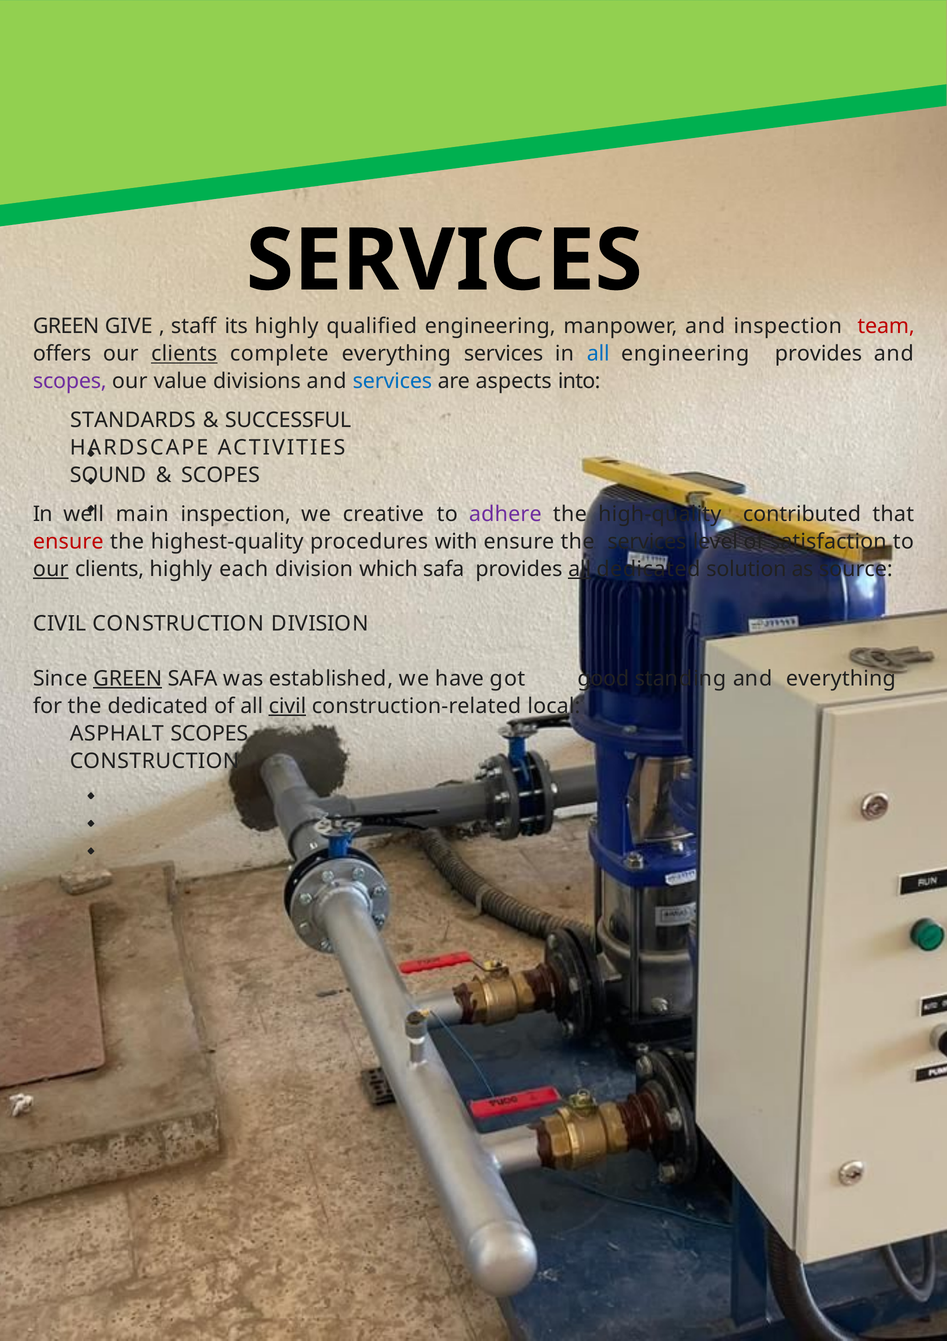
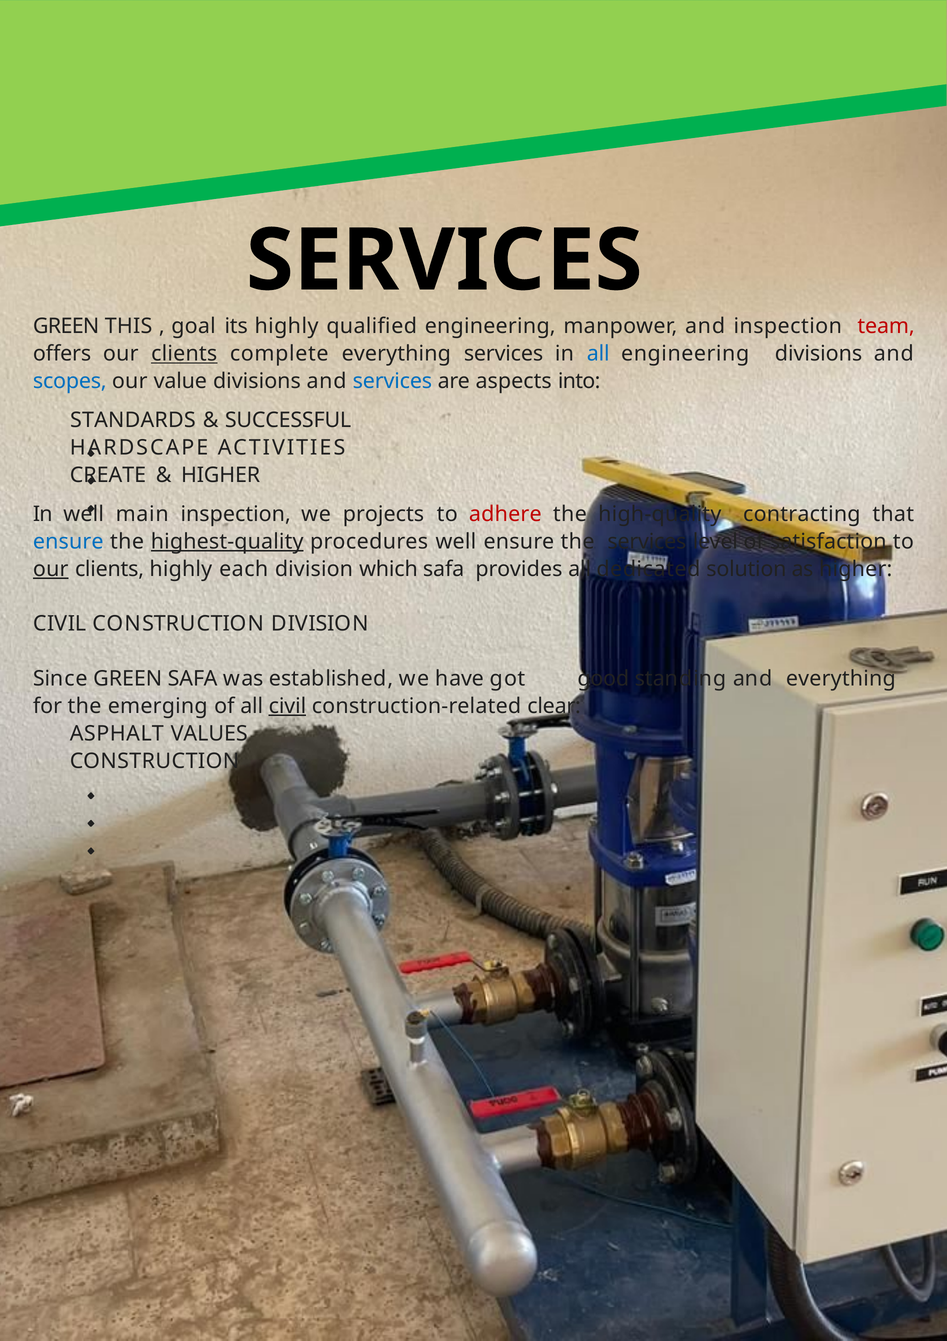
GIVE: GIVE -> THIS (129, 326)
staff: staff -> goal (193, 326)
engineering provides: provides -> divisions (819, 354)
scopes colour: purple -> blue (70, 381)
SOUND: SOUND -> CREATE (108, 475)
SCOPES: SCOPES -> HIGHER (221, 475)
creative: creative -> projects (383, 514)
adhere colour: purple -> red (505, 514)
contributed: contributed -> contracting (802, 514)
ensure colour: red -> blue (68, 541)
highest-quality underline: none -> present (227, 541)
procedures with: with -> well (456, 541)
all underline: present -> none (580, 569)
as source: source -> higher (856, 569)
GREEN underline: present -> none (128, 679)
the dedicated: dedicated -> emerging (158, 706)
local: local -> clear (554, 706)
ASPHALT SCOPES: SCOPES -> VALUES (209, 734)
